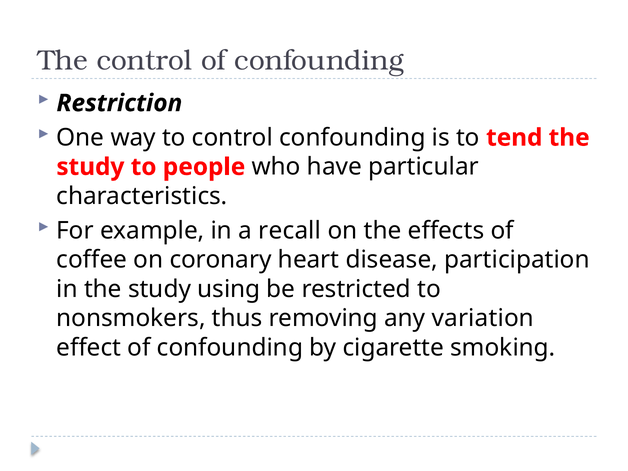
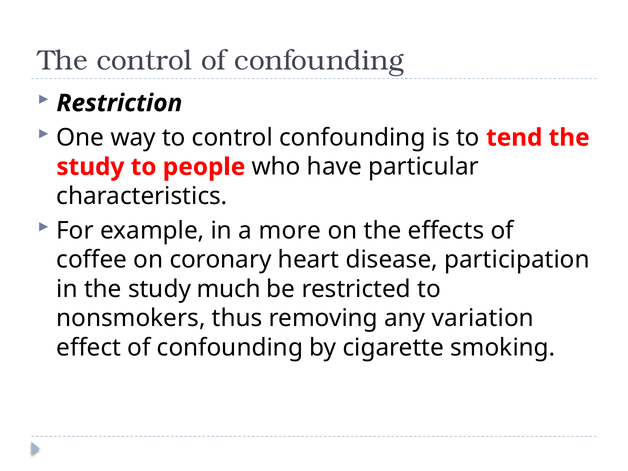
recall: recall -> more (290, 231)
using: using -> much (229, 289)
